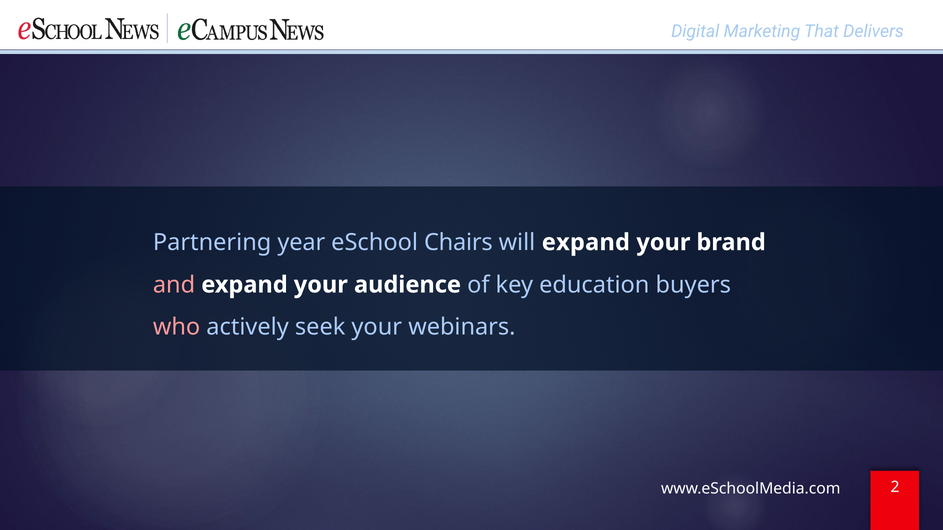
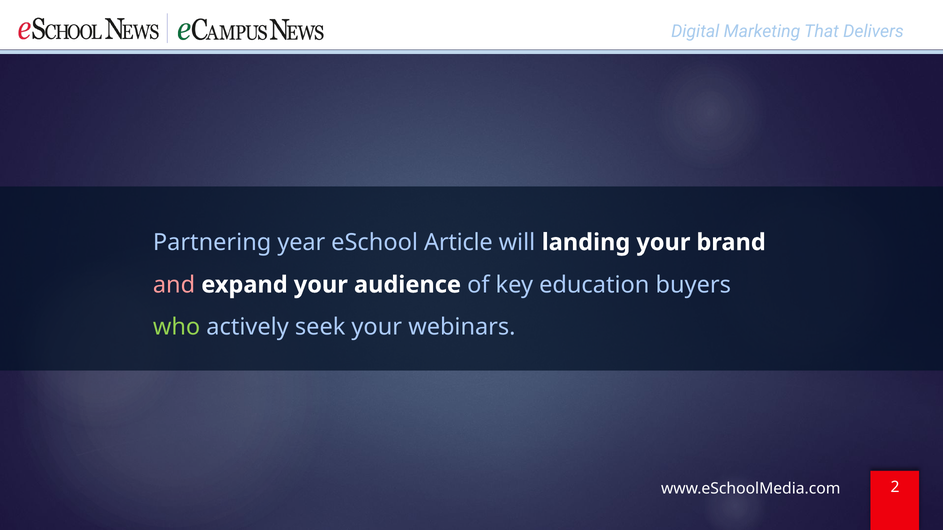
Chairs: Chairs -> Article (458, 243)
will expand: expand -> landing (586, 243)
who colour: pink -> light green (177, 327)
